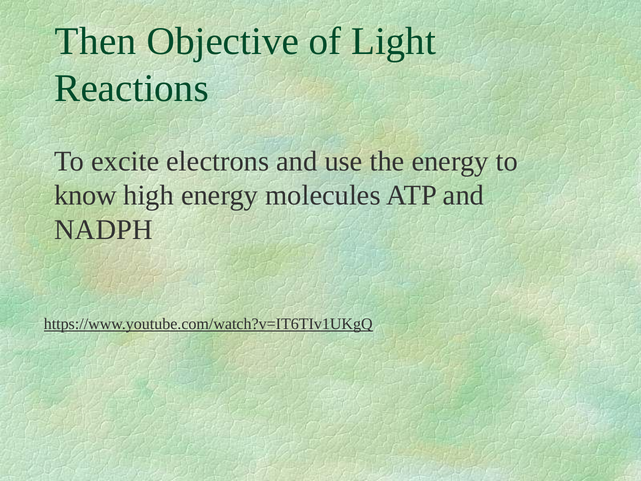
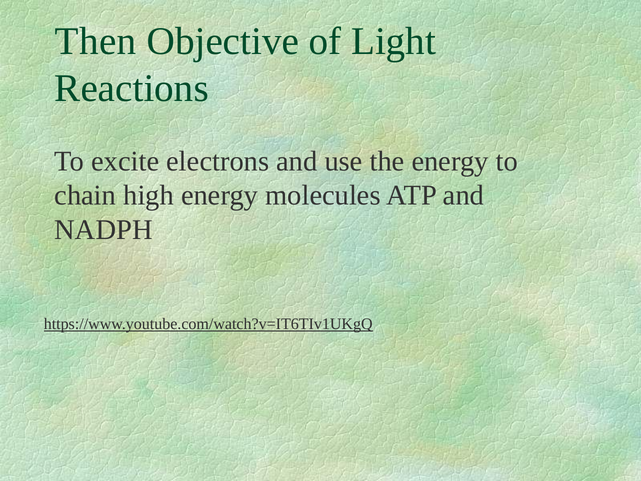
know: know -> chain (85, 195)
